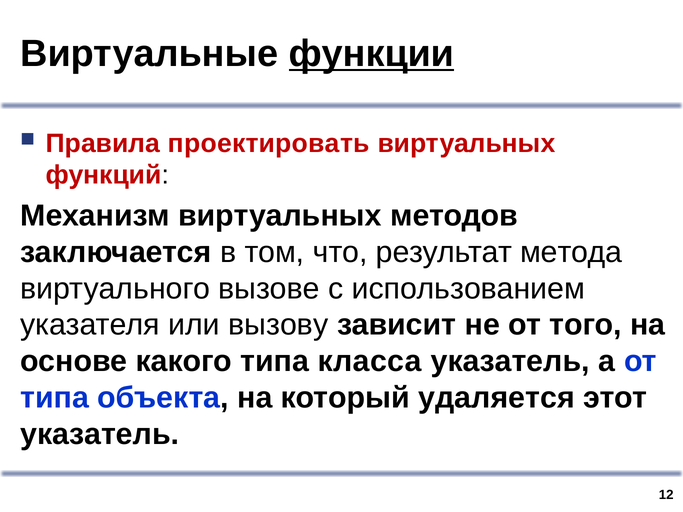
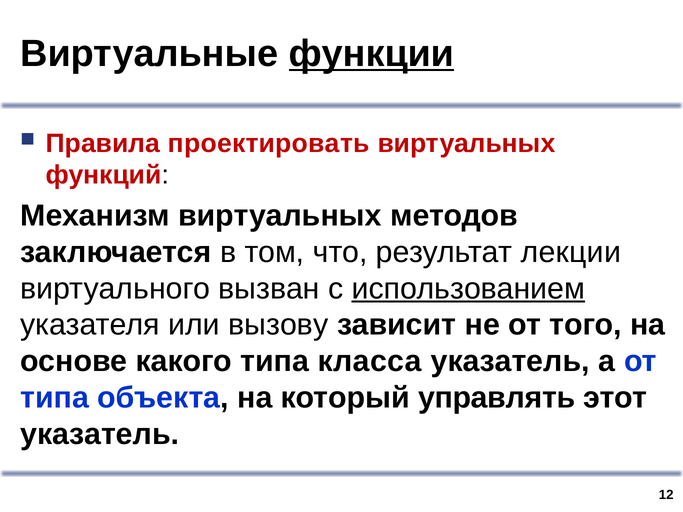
метода: метода -> лекции (571, 252)
вызове: вызове -> вызван (269, 289)
использованием underline: none -> present (468, 289)
удаляется: удаляется -> управлять (497, 398)
